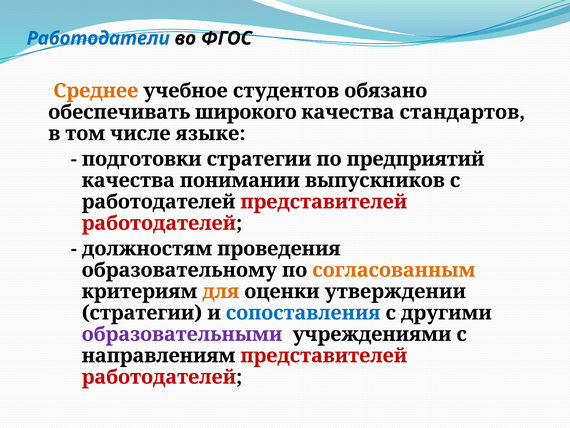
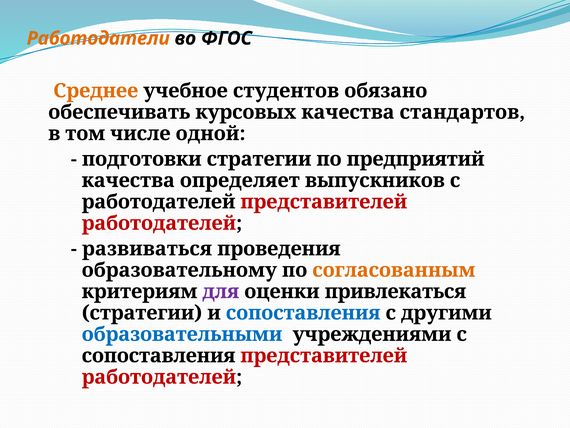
Работодатели colour: blue -> orange (98, 38)
широкого: широкого -> курсовых (246, 112)
языке: языке -> одной (211, 133)
понимании: понимании -> определяет (240, 180)
должностям: должностям -> развиваться (147, 248)
для colour: orange -> purple (221, 291)
утверждении: утверждении -> привлекаться (396, 291)
образовательными colour: purple -> blue (182, 334)
направлениям: направлениям -> сопоставления (159, 355)
